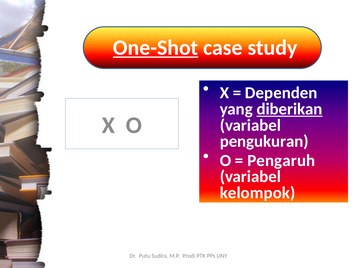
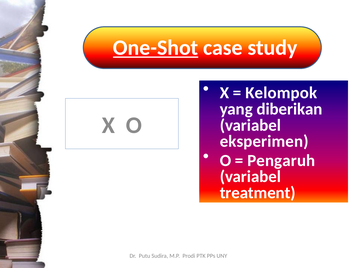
Dependen: Dependen -> Kelompok (281, 93)
diberikan underline: present -> none (290, 109)
pengukuran: pengukuran -> eksperimen (264, 141)
kelompok: kelompok -> treatment (258, 193)
